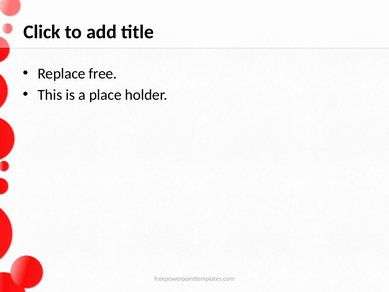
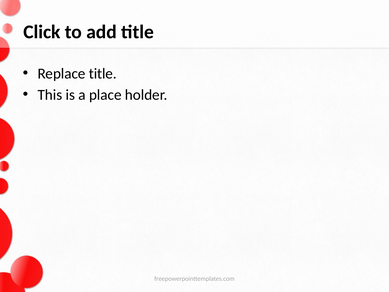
Replace free: free -> title (103, 74)
